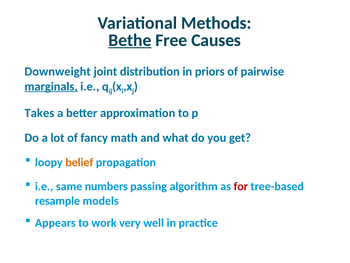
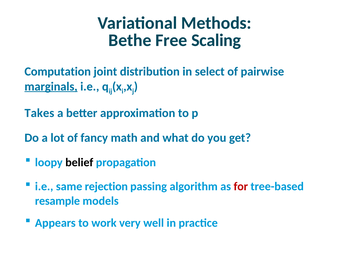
Bethe underline: present -> none (130, 40)
Causes: Causes -> Scaling (216, 40)
Downweight: Downweight -> Computation (58, 71)
priors: priors -> select (210, 71)
belief colour: orange -> black (79, 162)
numbers: numbers -> rejection (106, 186)
